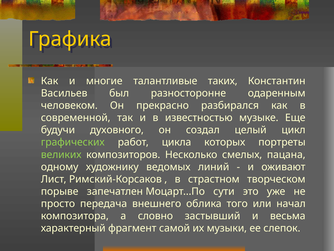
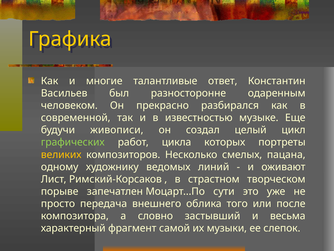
таких: таких -> ответ (223, 81)
духовного: духовного -> живописи (117, 130)
великих colour: light green -> yellow (61, 154)
начал: начал -> после (291, 203)
